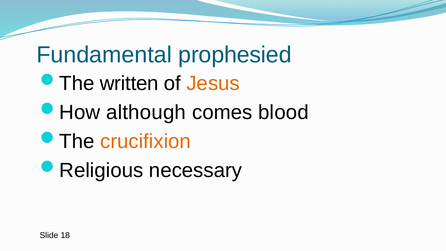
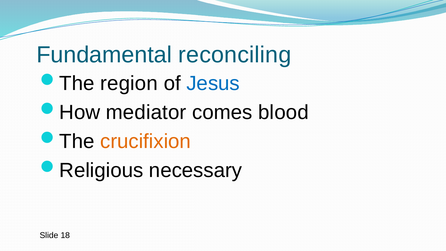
prophesied: prophesied -> reconciling (235, 55)
written: written -> region (129, 83)
Jesus colour: orange -> blue (213, 83)
although: although -> mediator (146, 112)
